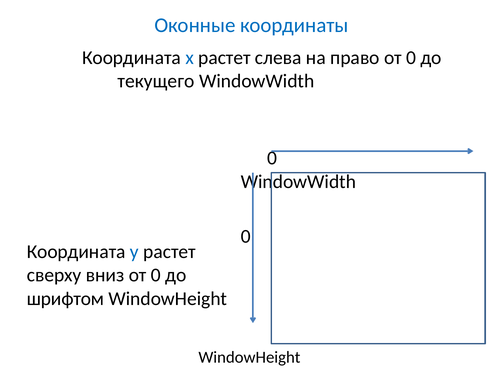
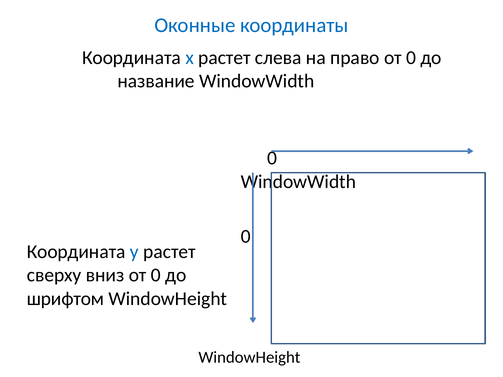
текущего: текущего -> название (156, 81)
